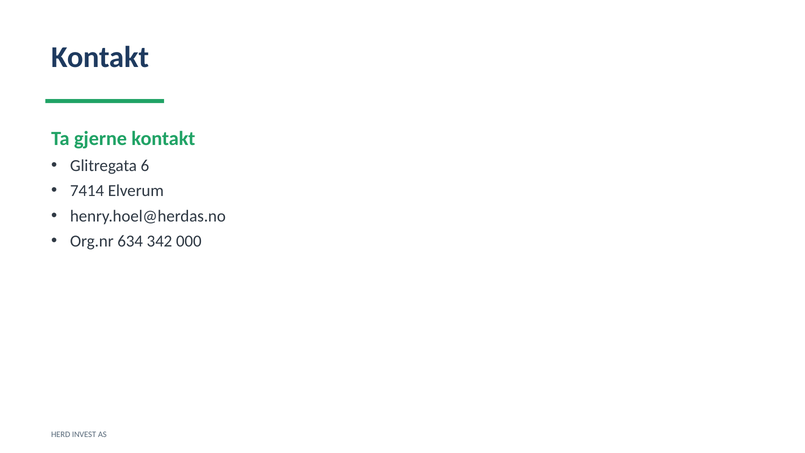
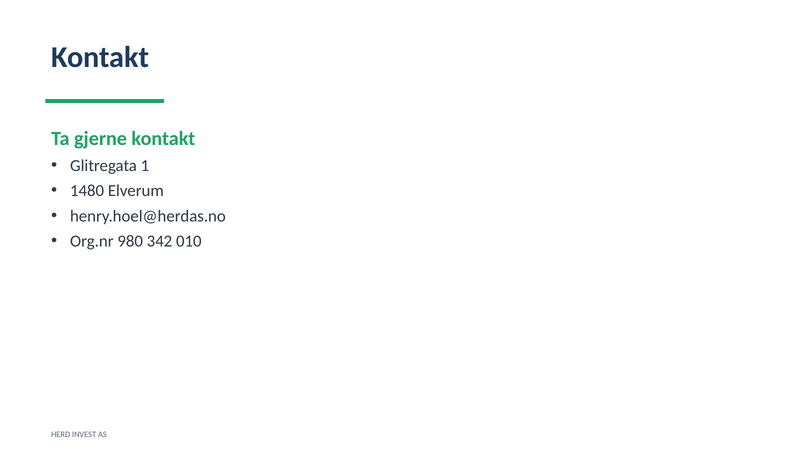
6: 6 -> 1 (145, 166)
7414: 7414 -> 1480 (87, 191)
634: 634 -> 980 (130, 241)
000: 000 -> 010 (189, 241)
